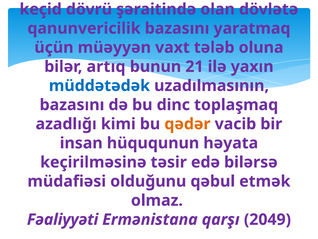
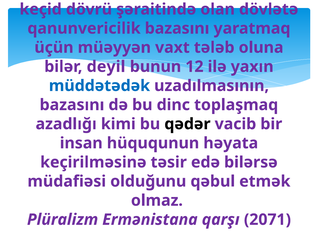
artıq: artıq -> deyil (106, 66)
21: 21 -> 12 (194, 66)
qədər colour: orange -> black (187, 124)
Fəaliyyəti: Fəaliyyəti -> Plüralizm (63, 219)
2049: 2049 -> 2071 (267, 219)
